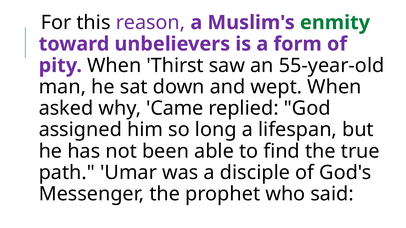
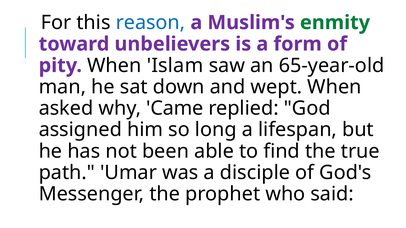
reason colour: purple -> blue (150, 23)
Thirst: Thirst -> Islam (175, 66)
55-year-old: 55-year-old -> 65-year-old (332, 66)
